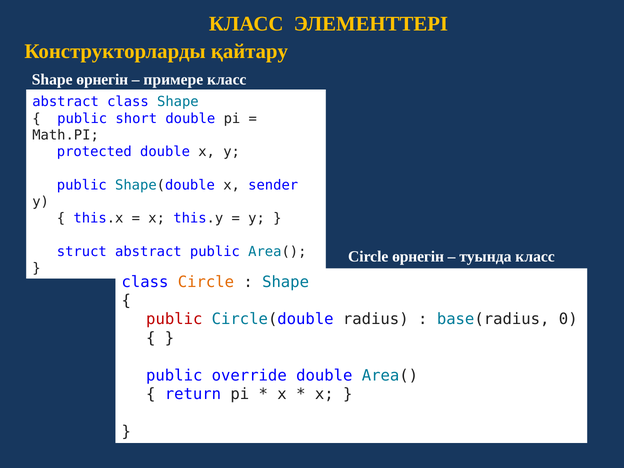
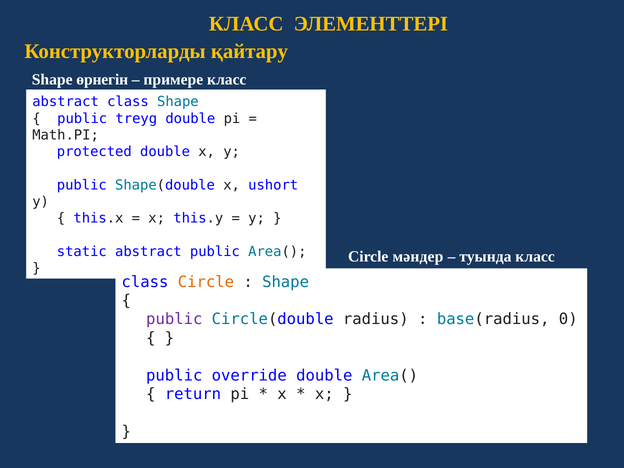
short: short -> treyg (136, 119)
sender: sender -> ushort (273, 185)
struct: struct -> static (82, 252)
Circle өрнегін: өрнегін -> мәндер (418, 256)
public colour: red -> purple (174, 319)
